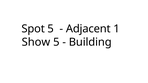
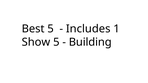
Spot: Spot -> Best (33, 29)
Adjacent: Adjacent -> Includes (88, 29)
